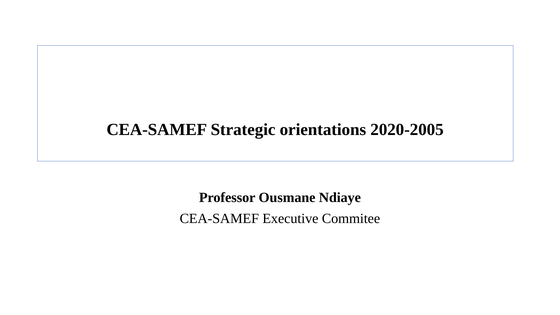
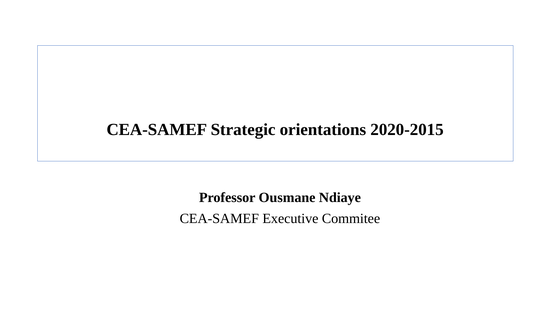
2020-2005: 2020-2005 -> 2020-2015 (407, 130)
